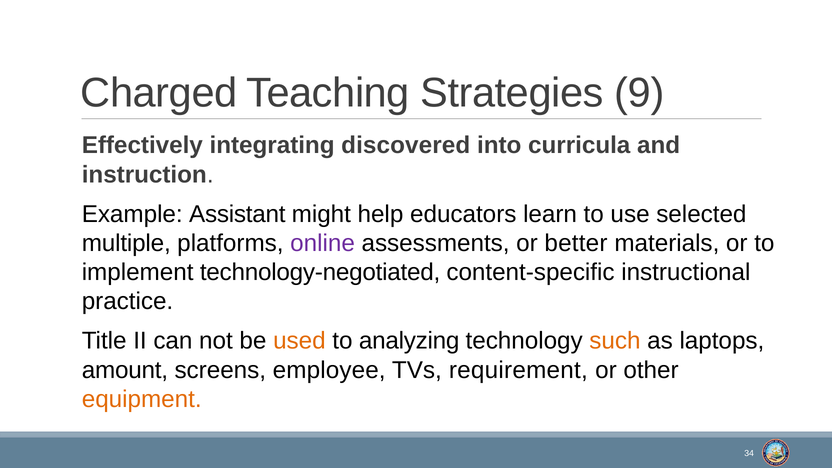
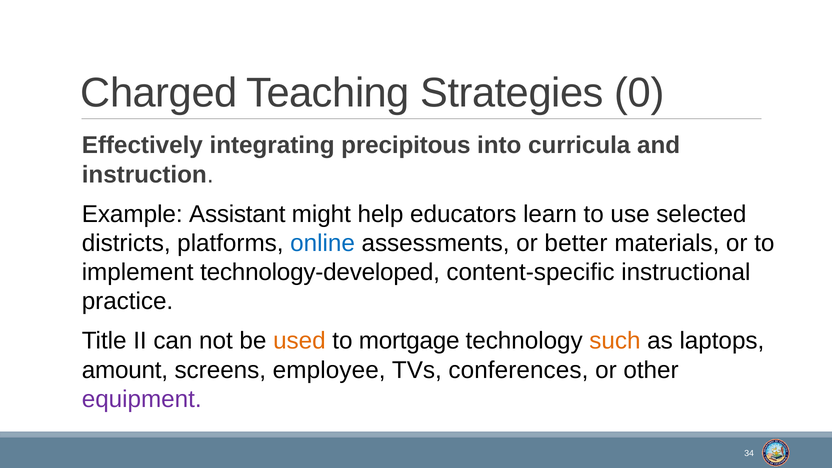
9: 9 -> 0 (639, 93)
discovered: discovered -> precipitous (406, 145)
multiple: multiple -> districts (126, 243)
online colour: purple -> blue (323, 243)
technology-negotiated: technology-negotiated -> technology-developed (320, 272)
analyzing: analyzing -> mortgage (409, 341)
requirement: requirement -> conferences (518, 370)
equipment colour: orange -> purple (142, 399)
